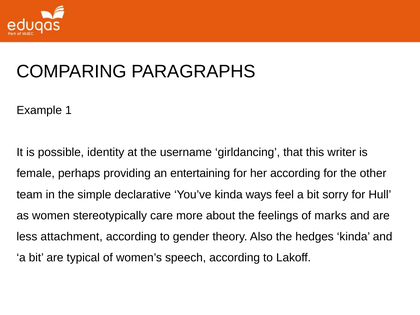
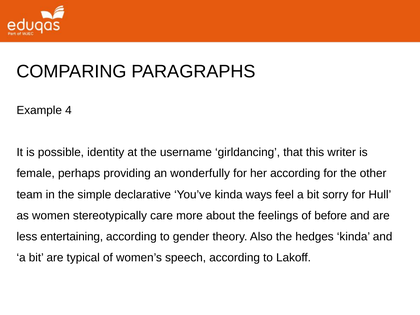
1: 1 -> 4 (68, 110)
entertaining: entertaining -> wonderfully (200, 173)
marks: marks -> before (331, 216)
attachment: attachment -> entertaining (72, 237)
